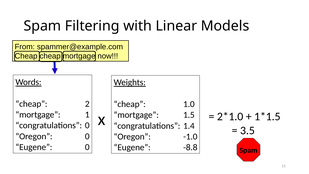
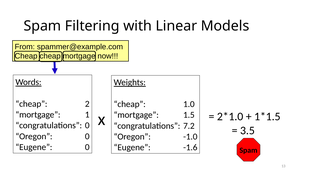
1.4: 1.4 -> 7.2 (189, 126)
-8.8: -8.8 -> -1.6 (190, 147)
